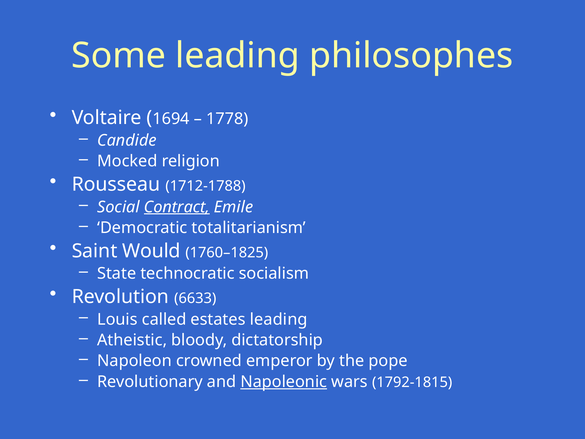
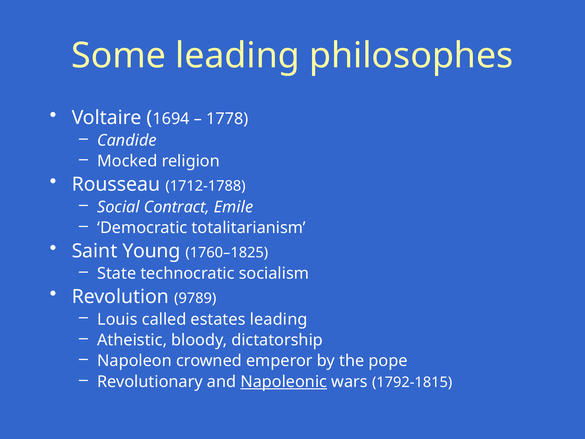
Contract underline: present -> none (177, 207)
Would: Would -> Young (151, 251)
6633: 6633 -> 9789 (195, 298)
